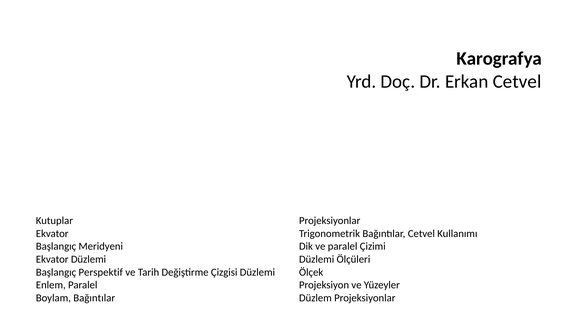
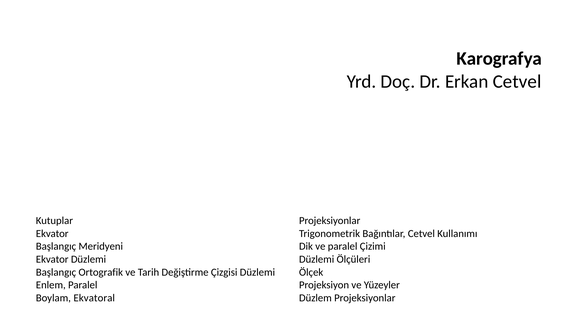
Perspektif: Perspektif -> Ortografik (101, 272)
Boylam Bağıntılar: Bağıntılar -> Ekvatoral (94, 298)
